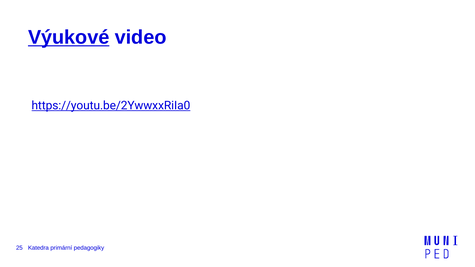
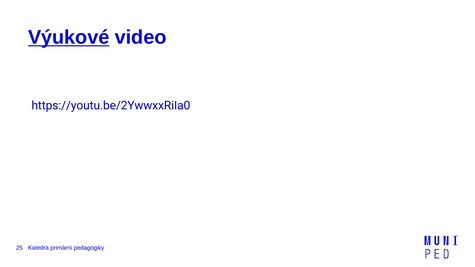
https://youtu.be/2YwwxxRiIa0 underline: present -> none (111, 106)
